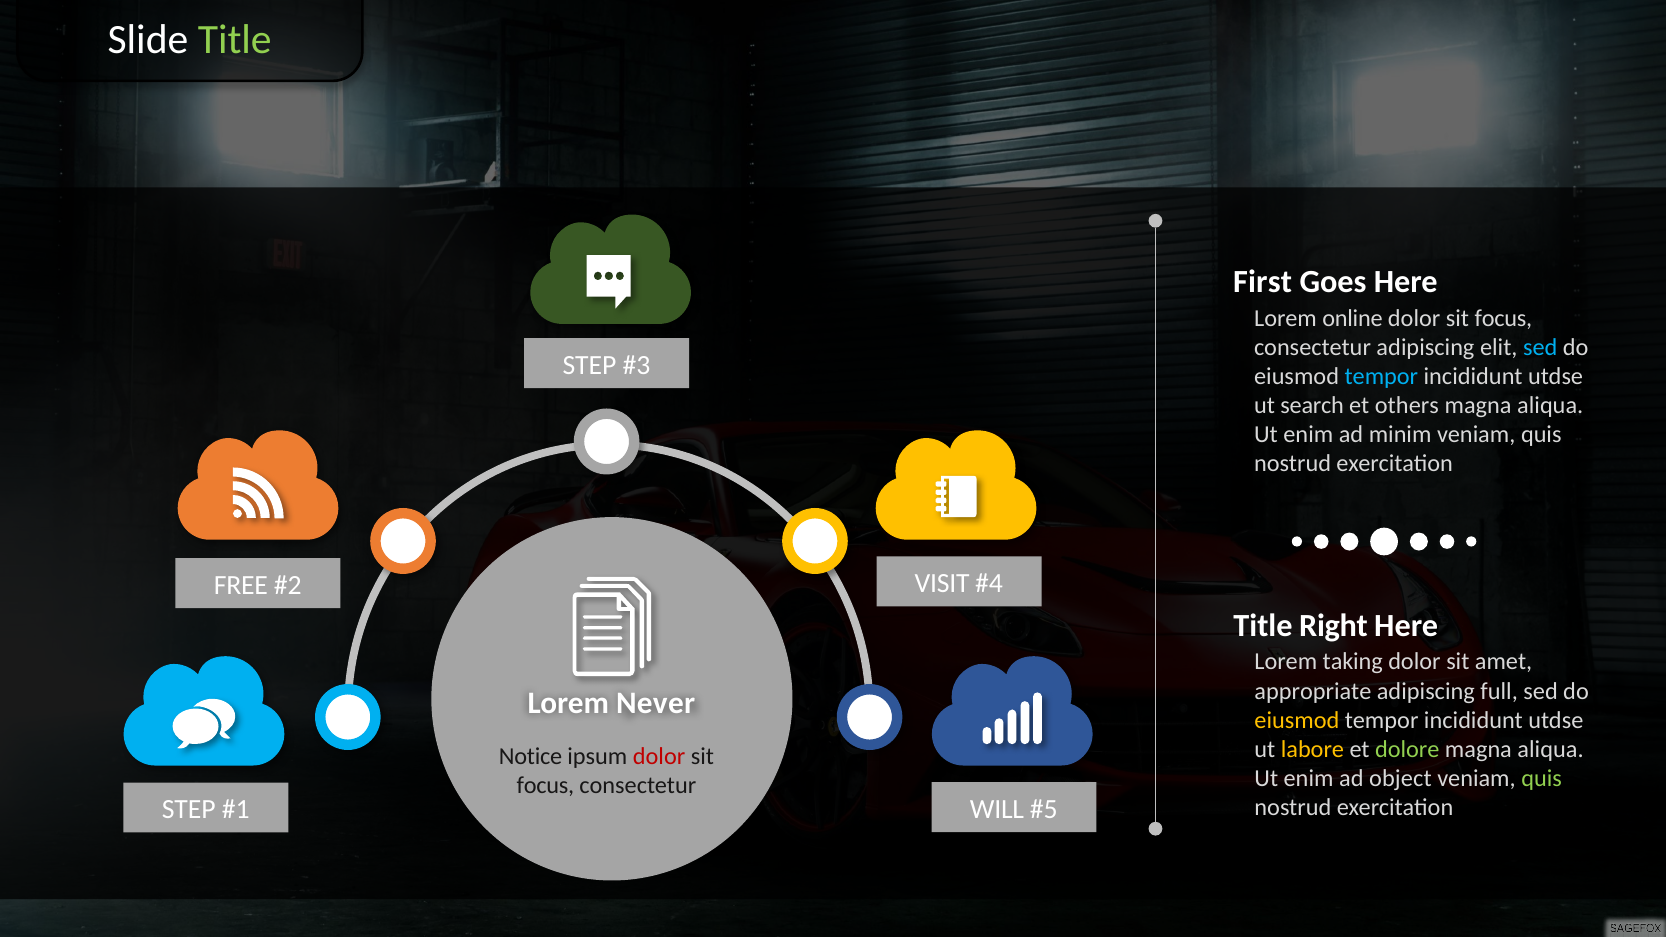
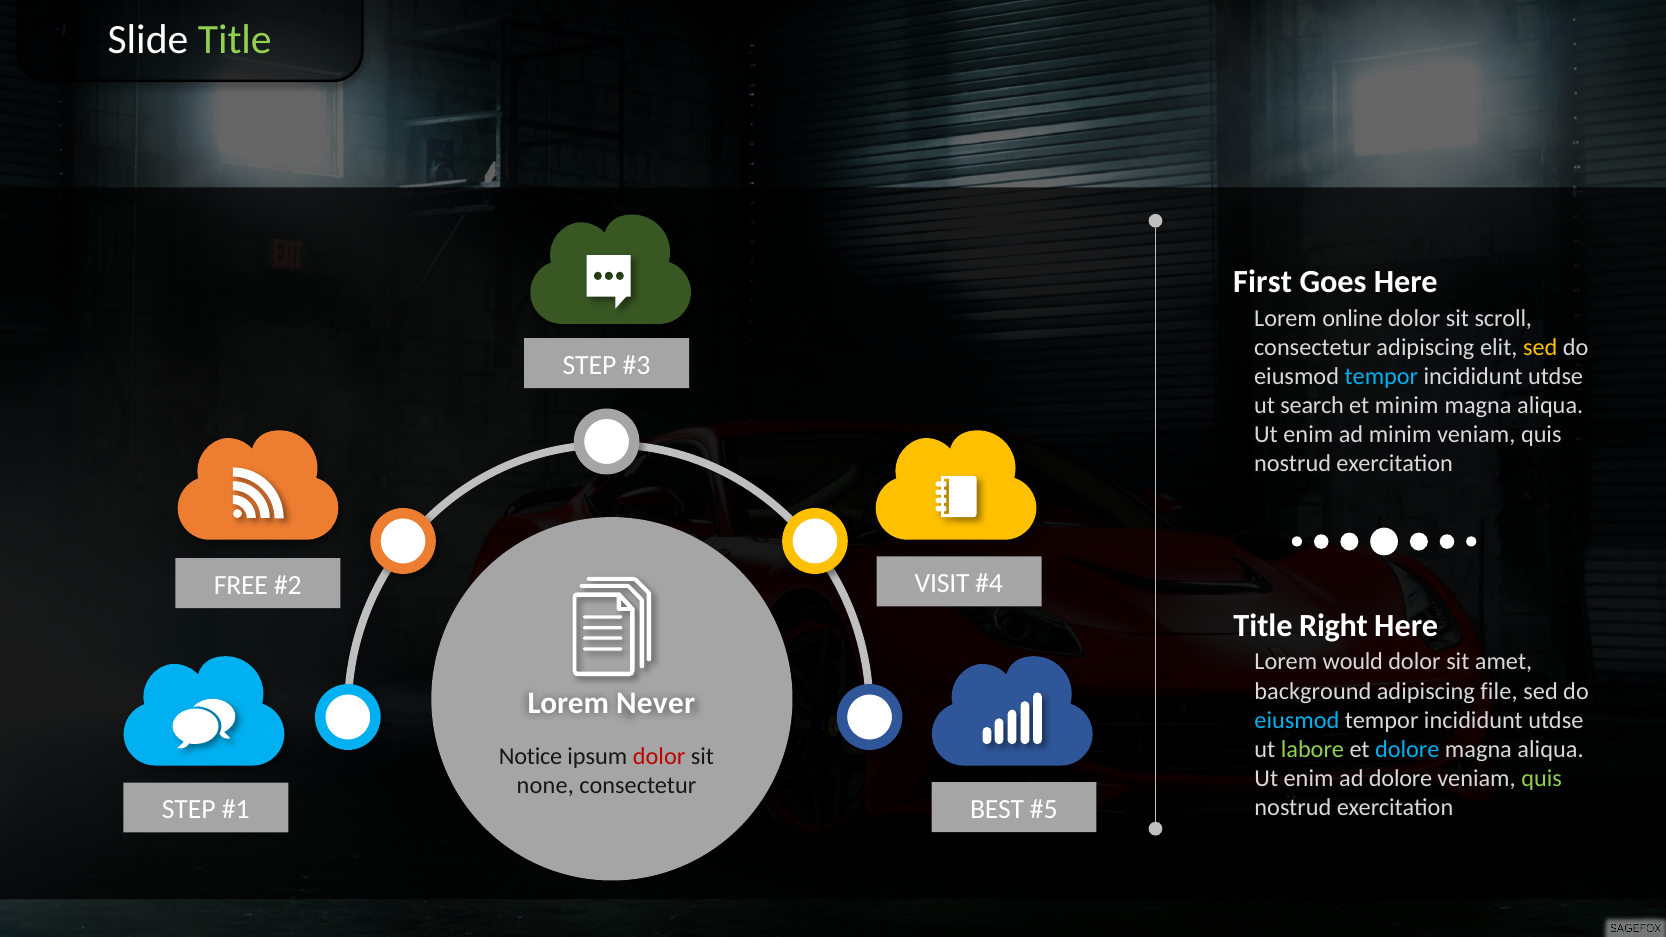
focus: focus -> scroll (1503, 318)
sed colour: light blue -> yellow (1540, 347)
et others: others -> minim (1407, 406)
taking: taking -> would (1353, 662)
appropriate: appropriate -> background (1313, 691)
full: full -> file (1499, 691)
eiusmod colour: yellow -> light blue (1297, 720)
labore colour: yellow -> light green (1312, 749)
dolore colour: light green -> light blue (1407, 749)
ad object: object -> dolore (1401, 779)
focus: focus -> none (545, 786)
WILL: WILL -> BEST (997, 809)
